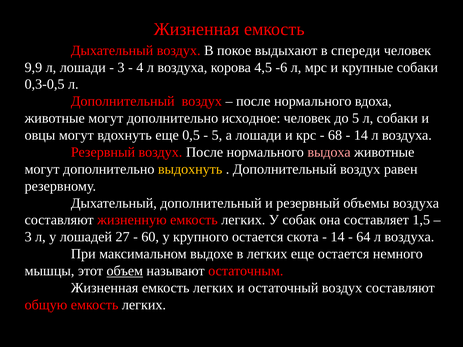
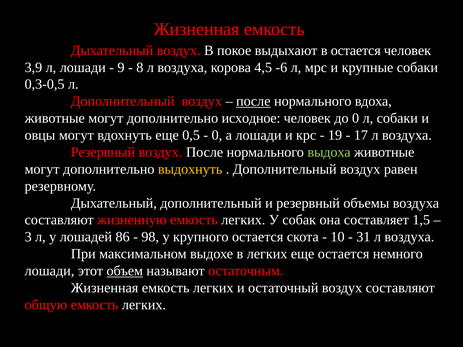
в спереди: спереди -> остается (356, 50)
9,9: 9,9 -> 3,9 (33, 67)
3: 3 -> 9 (121, 67)
4: 4 -> 8 (140, 67)
после underline: none -> present (253, 101)
до 5: 5 -> 0 (356, 118)
5: 5 -> 0 (217, 135)
68: 68 -> 19 (335, 135)
14: 14 -> 17 (361, 135)
выдоха colour: pink -> light green (329, 152)
27: 27 -> 86 (123, 237)
60: 60 -> 98 (150, 237)
14: 14 -> 10 (338, 237)
64: 64 -> 31 (363, 237)
мышцы: мышцы -> лошади (49, 271)
